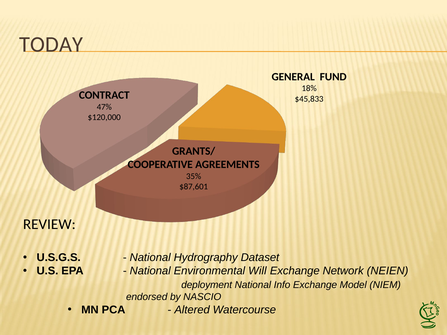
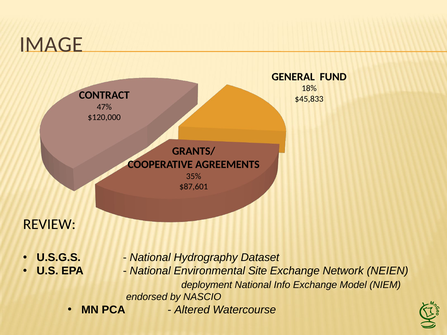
TODAY: TODAY -> IMAGE (51, 44)
Will: Will -> Site (258, 271)
